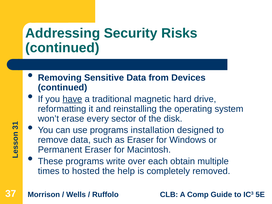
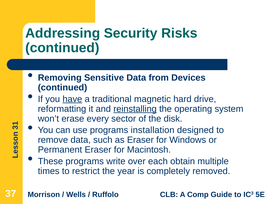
reinstalling underline: none -> present (135, 109)
hosted: hosted -> restrict (86, 171)
help: help -> year (126, 171)
